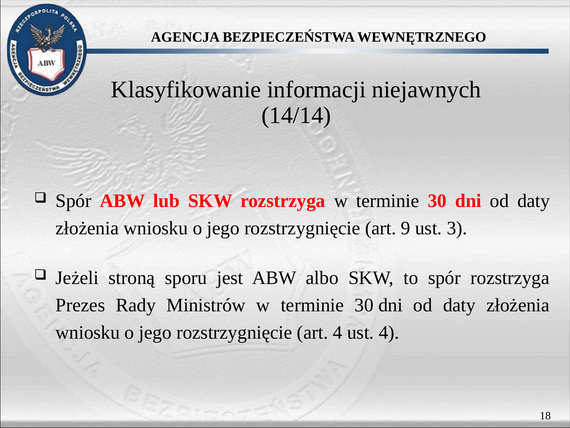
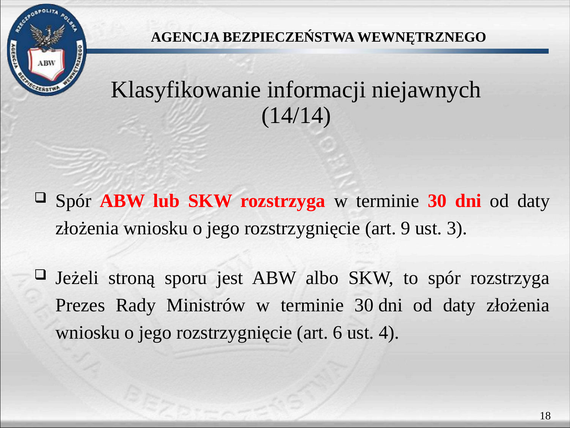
art 4: 4 -> 6 (338, 332)
